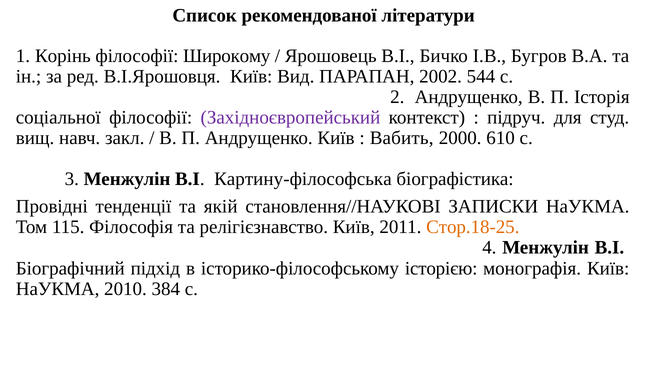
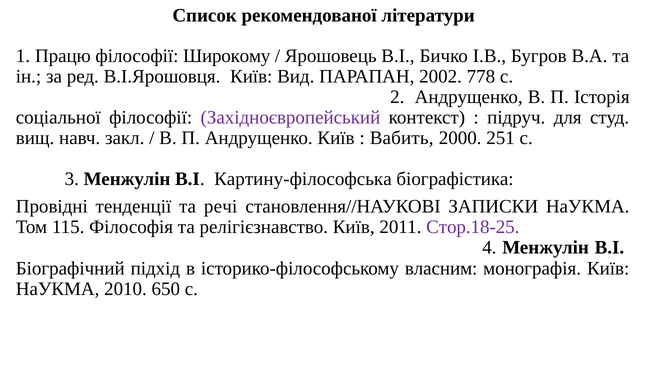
Корінь: Корінь -> Працю (63, 56)
544: 544 -> 778 (481, 76)
610: 610 -> 251 (501, 138)
якій: якій -> речі (221, 206)
Стор.18-25 colour: orange -> purple (473, 227)
історією: історією -> власним (441, 268)
384: 384 -> 650 (166, 289)
